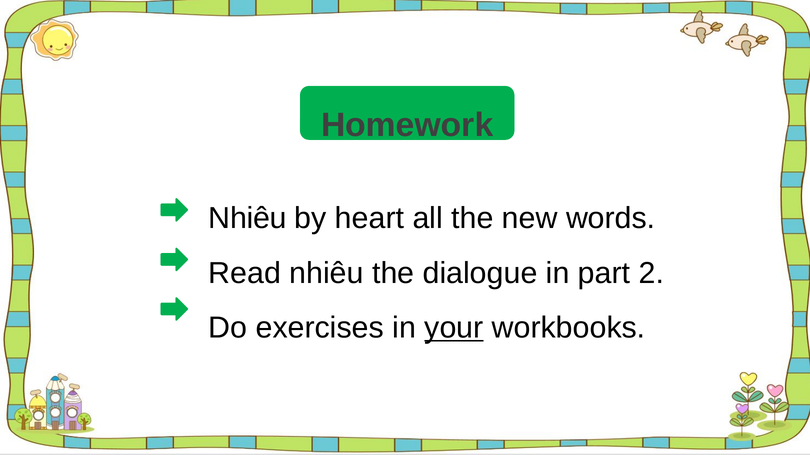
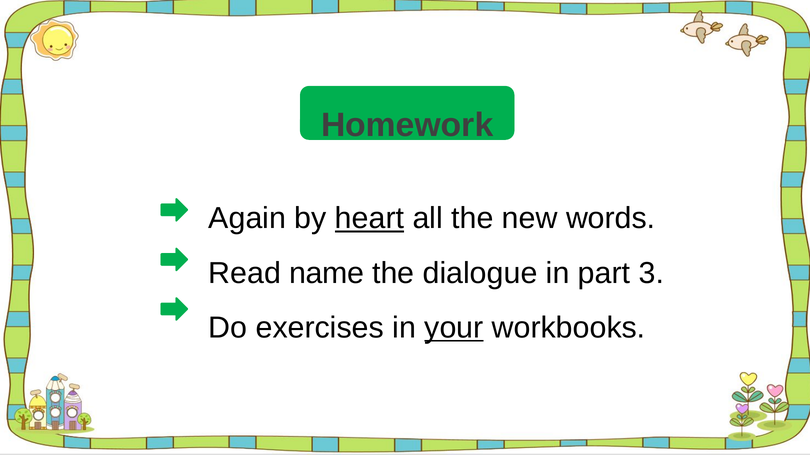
Nhiêu: Nhiêu -> Again (247, 219)
heart underline: none -> present (370, 219)
Read nhiêu: nhiêu -> name (327, 273)
2: 2 -> 3 (651, 273)
